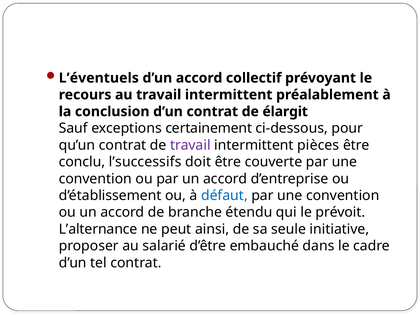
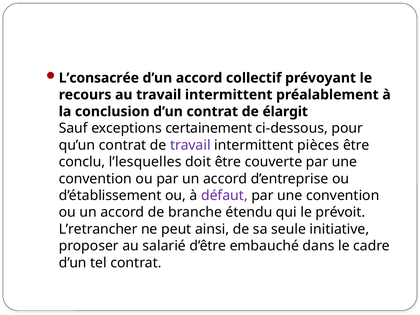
L’éventuels: L’éventuels -> L’consacrée (99, 78)
l’successifs: l’successifs -> l’lesquelles (145, 162)
défaut colour: blue -> purple (224, 196)
L’alternance: L’alternance -> L’retrancher (98, 229)
